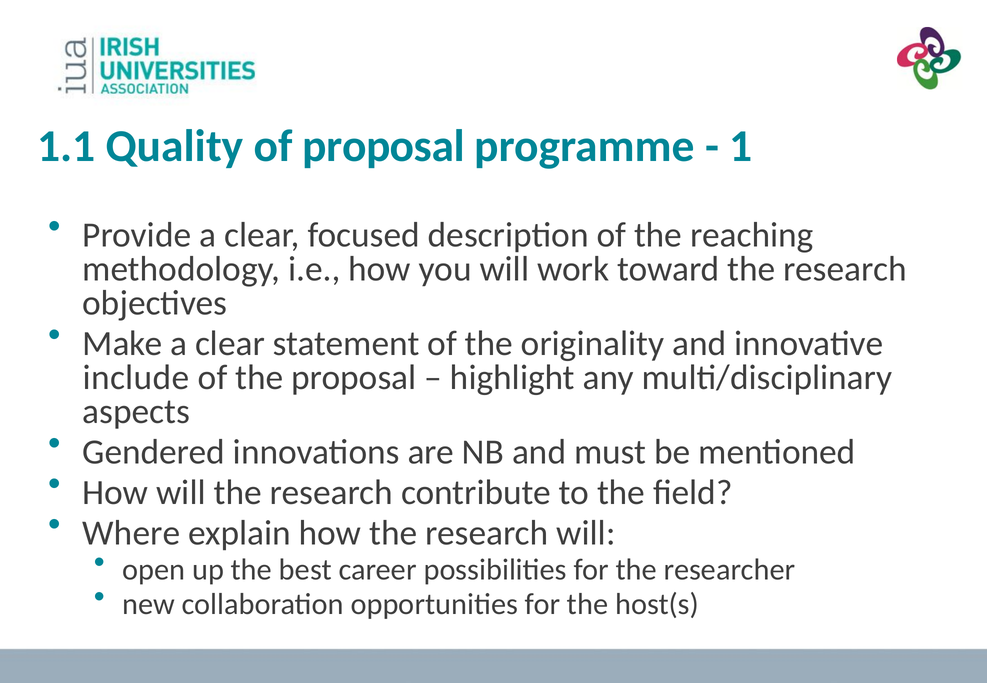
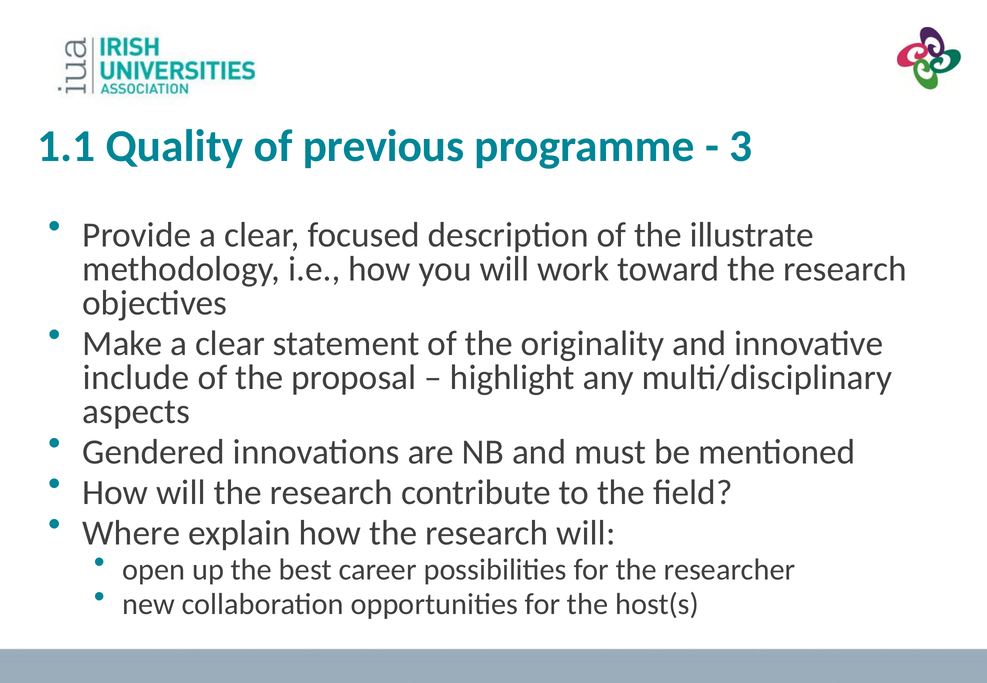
of proposal: proposal -> previous (383, 146)
1: 1 -> 3 (741, 146)
reaching: reaching -> illustrate (752, 235)
